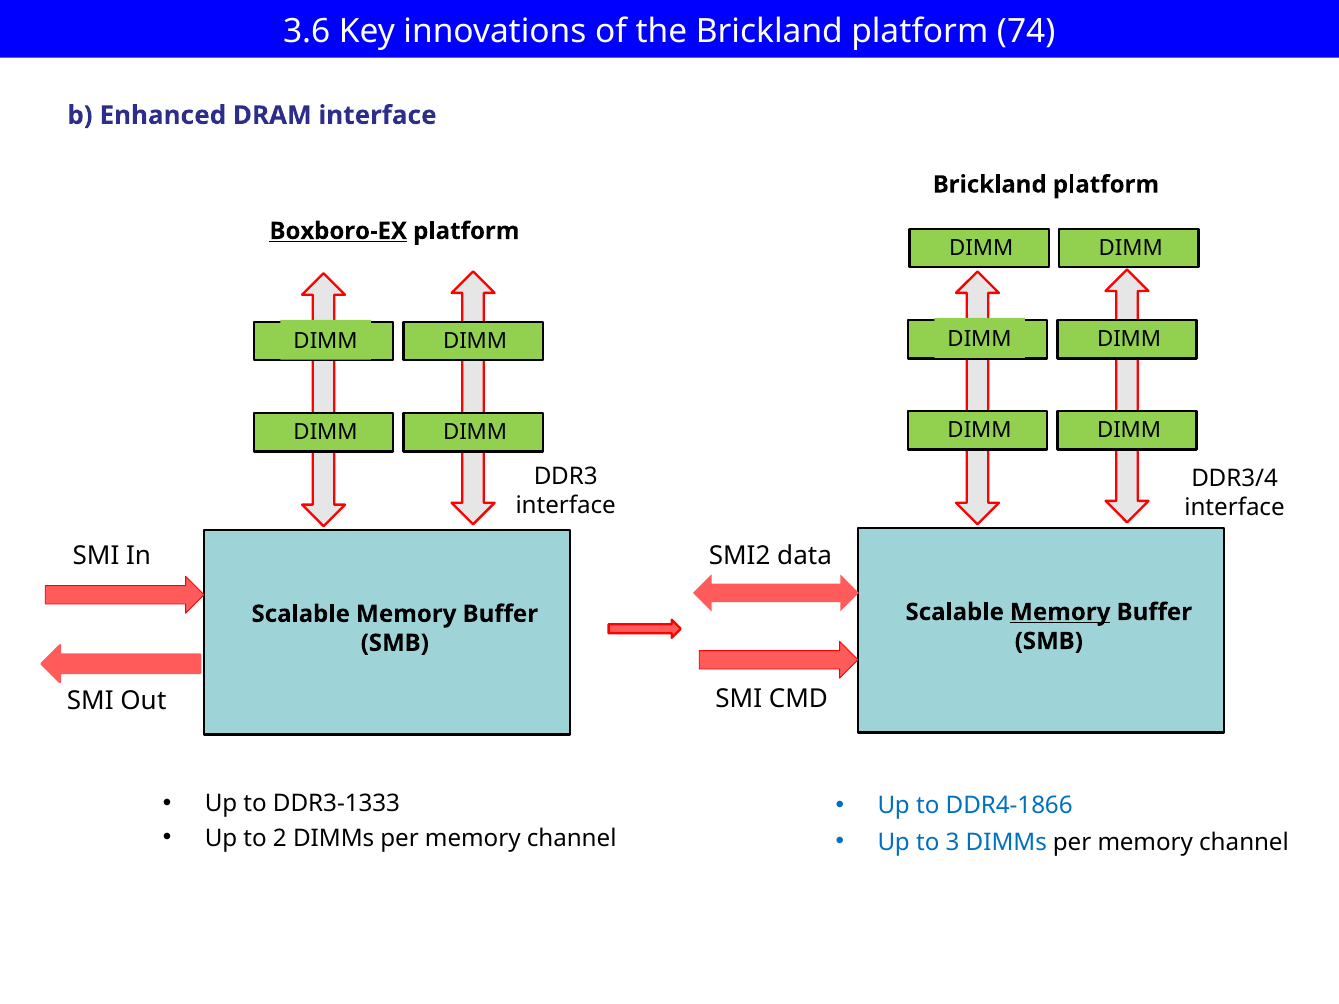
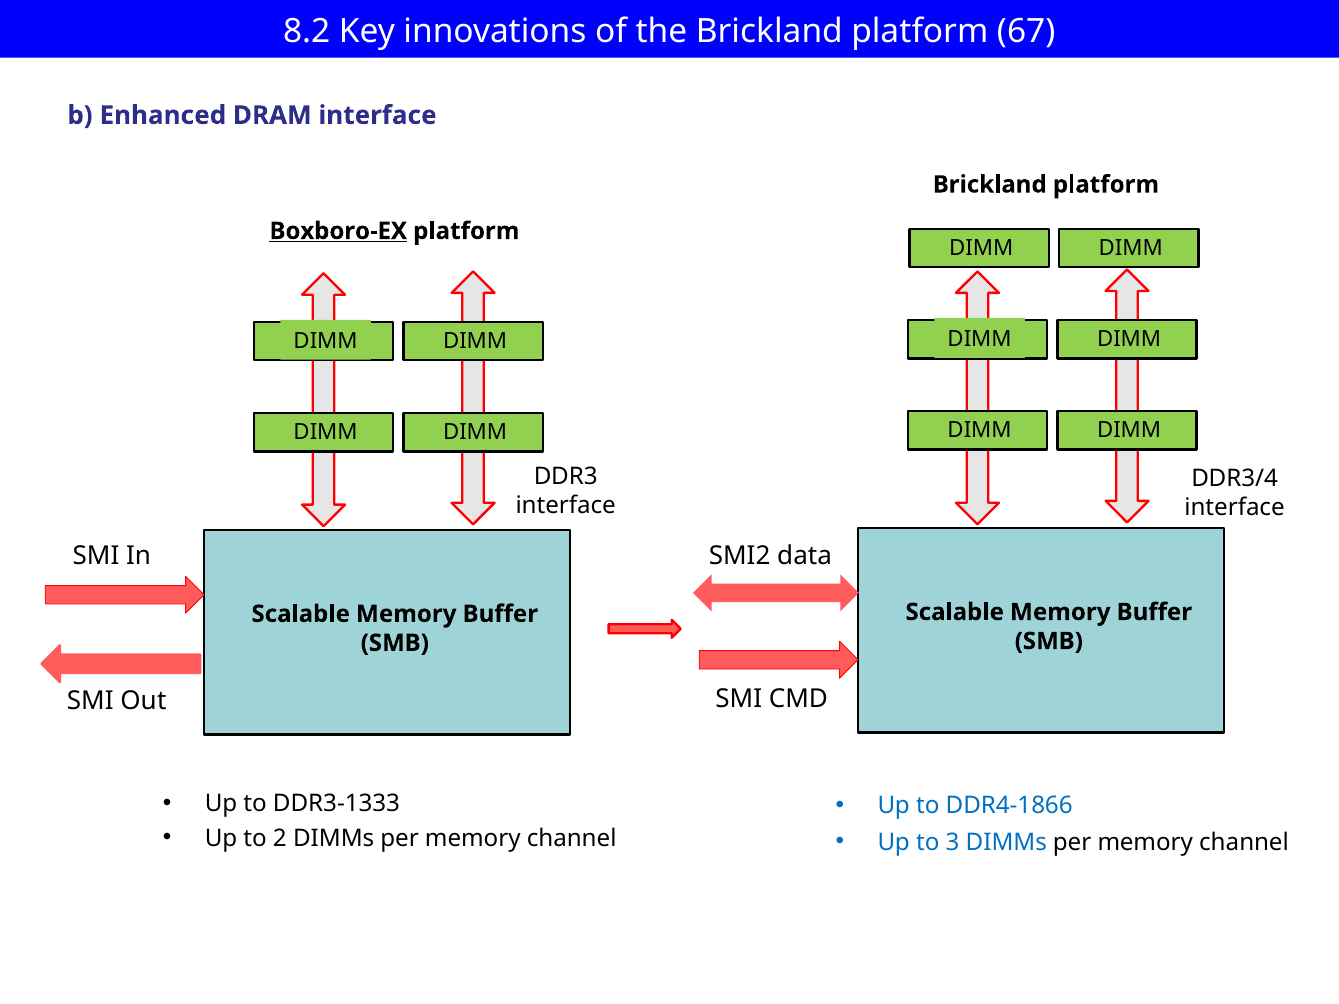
3.6: 3.6 -> 8.2 (307, 31)
74: 74 -> 67 (1026, 31)
Memory underline: present -> none (1060, 612)
